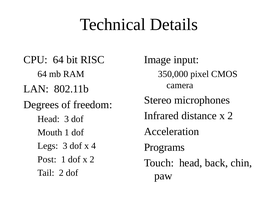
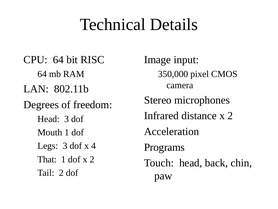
Post: Post -> That (47, 159)
